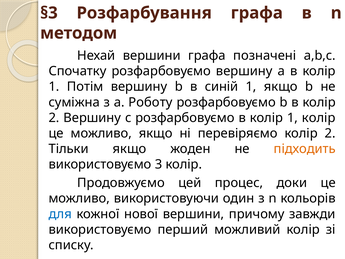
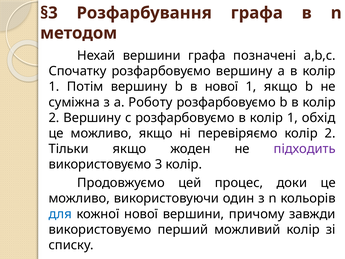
в синій: синій -> нової (222, 87)
1 колір: колір -> обхід (319, 118)
підходить colour: orange -> purple (305, 149)
